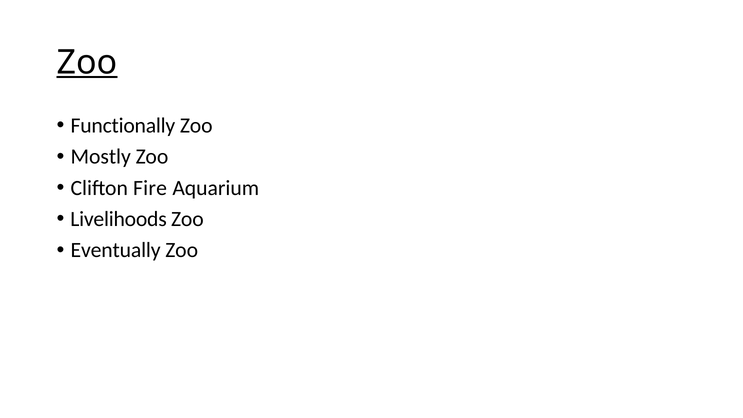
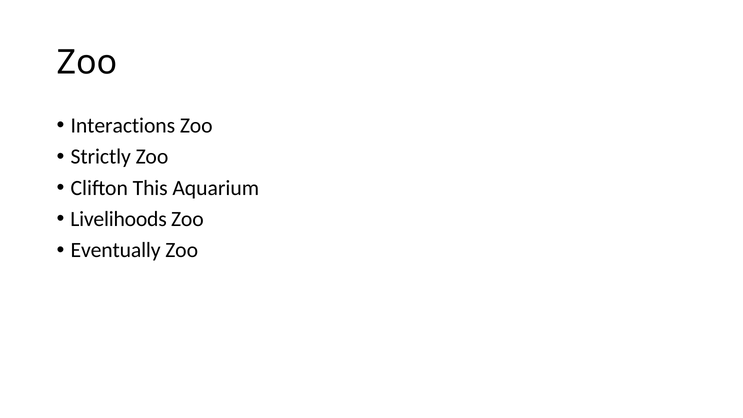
Zoo underline: present -> none (87, 62)
Functionally: Functionally -> Interactions (123, 126)
Mostly: Mostly -> Strictly (101, 157)
Fire: Fire -> This (150, 188)
